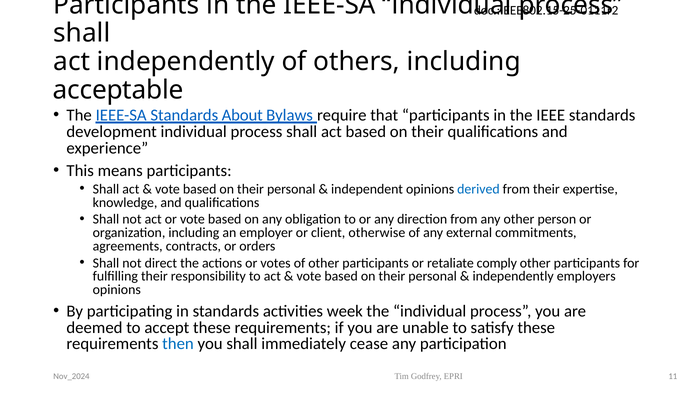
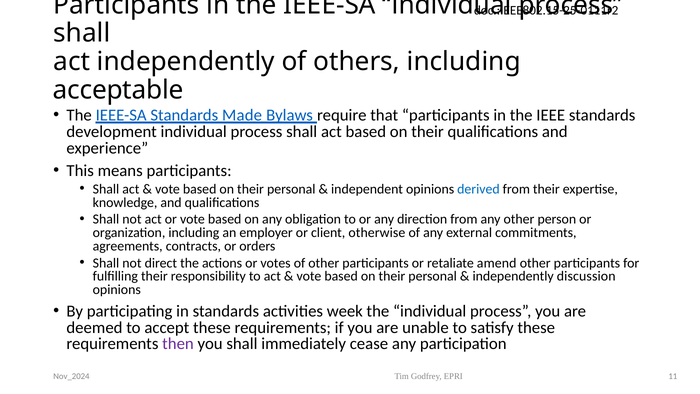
About: About -> Made (242, 115)
comply: comply -> amend (497, 263)
employers: employers -> discussion (586, 276)
then colour: blue -> purple (178, 344)
